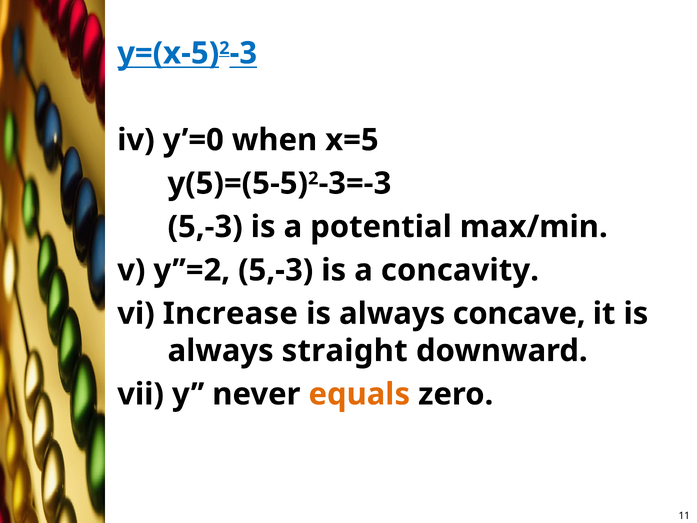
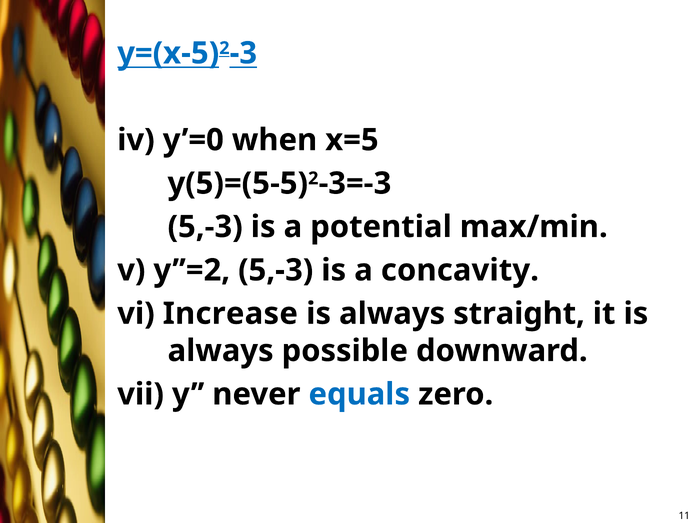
concave: concave -> straight (519, 313)
straight: straight -> possible (345, 351)
equals colour: orange -> blue (359, 394)
